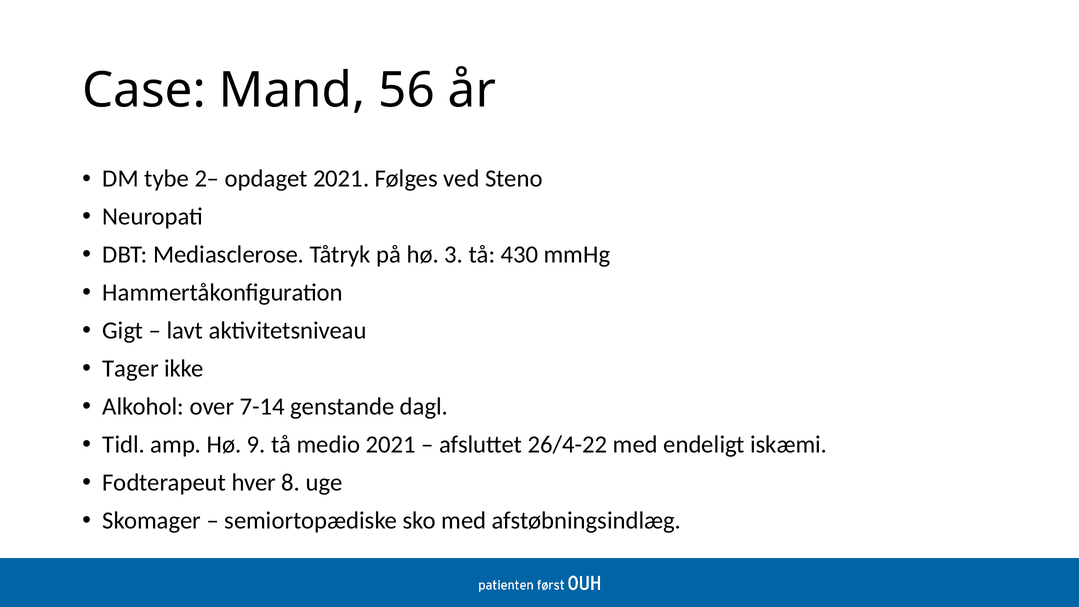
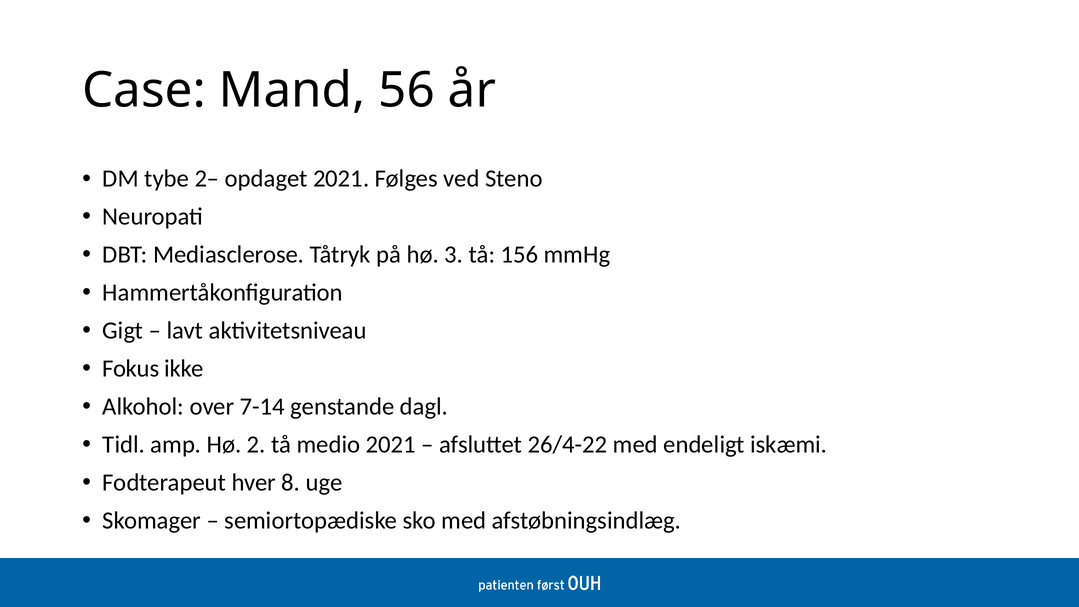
430: 430 -> 156 (519, 255)
Tager: Tager -> Fokus (131, 369)
9: 9 -> 2 (256, 444)
